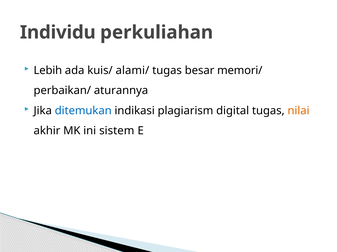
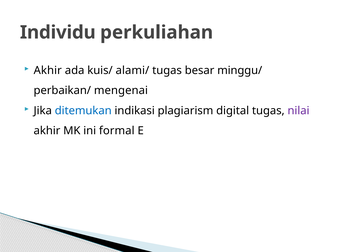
Lebih: Lebih -> Akhir (48, 71)
memori/: memori/ -> minggu/ (240, 71)
aturannya: aturannya -> mengenai (121, 91)
nilai colour: orange -> purple (299, 111)
sistem: sistem -> formal (117, 131)
